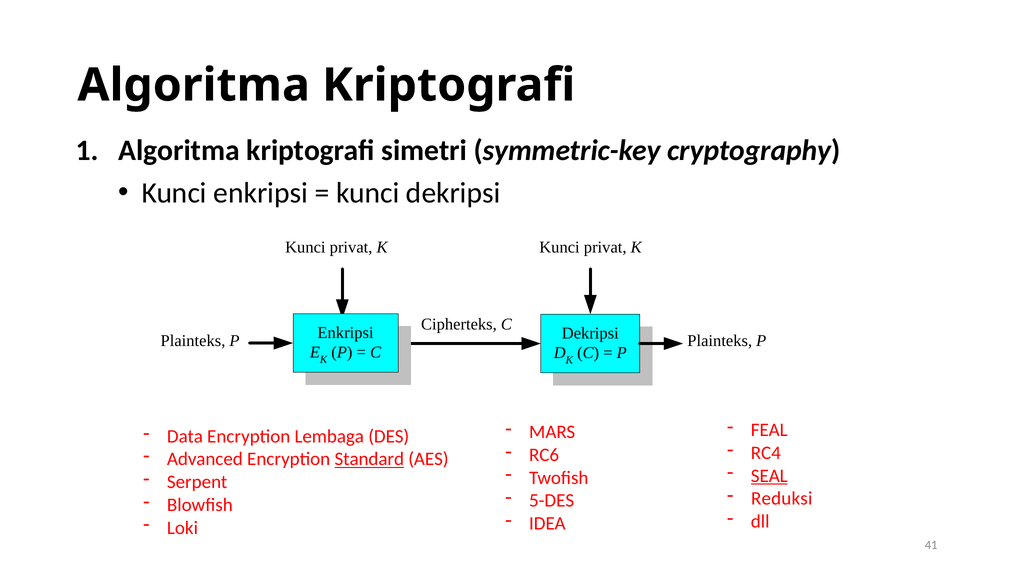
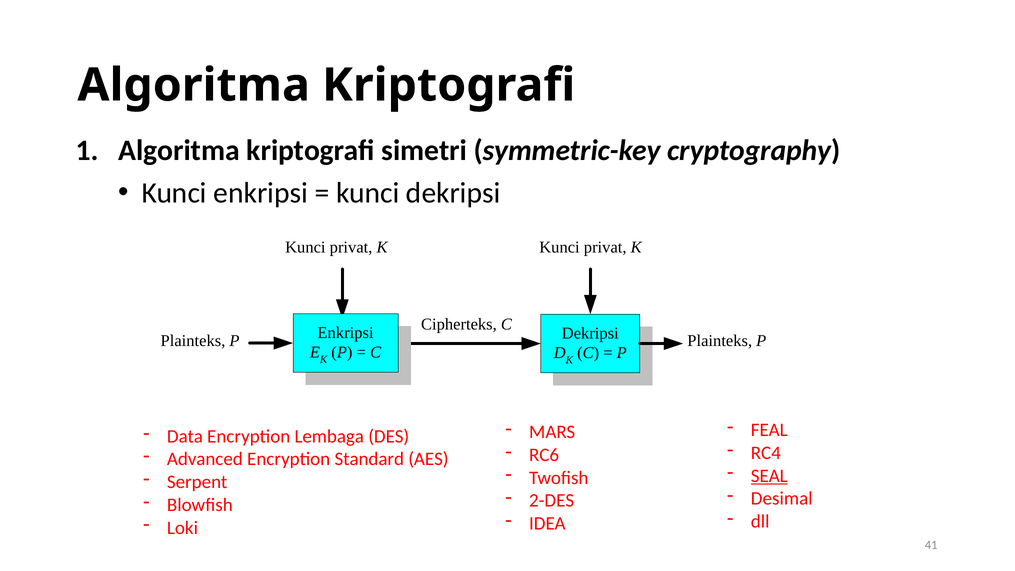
Standard underline: present -> none (369, 459)
Reduksi: Reduksi -> Desimal (782, 499)
5-DES: 5-DES -> 2-DES (552, 501)
